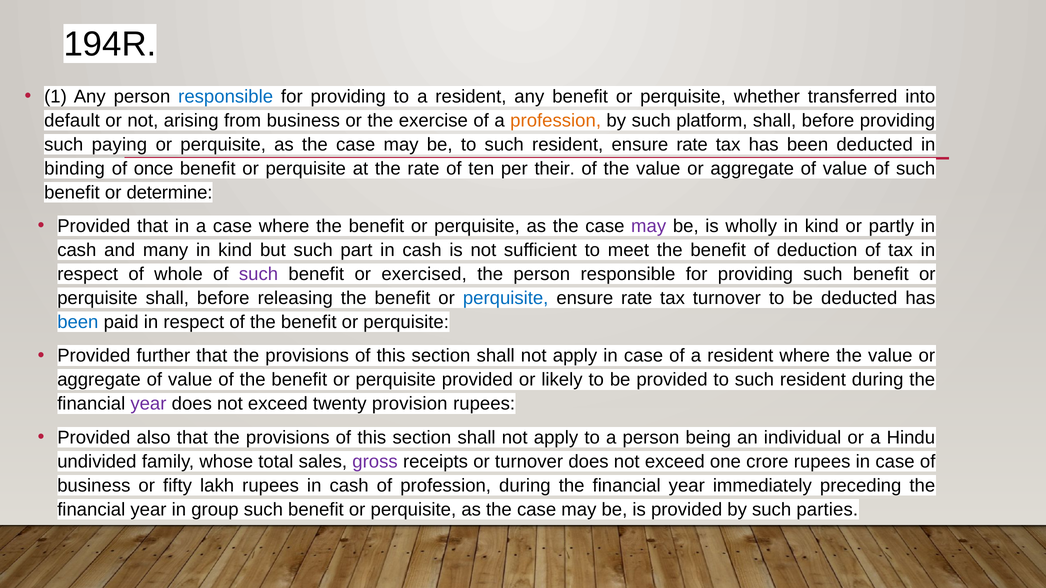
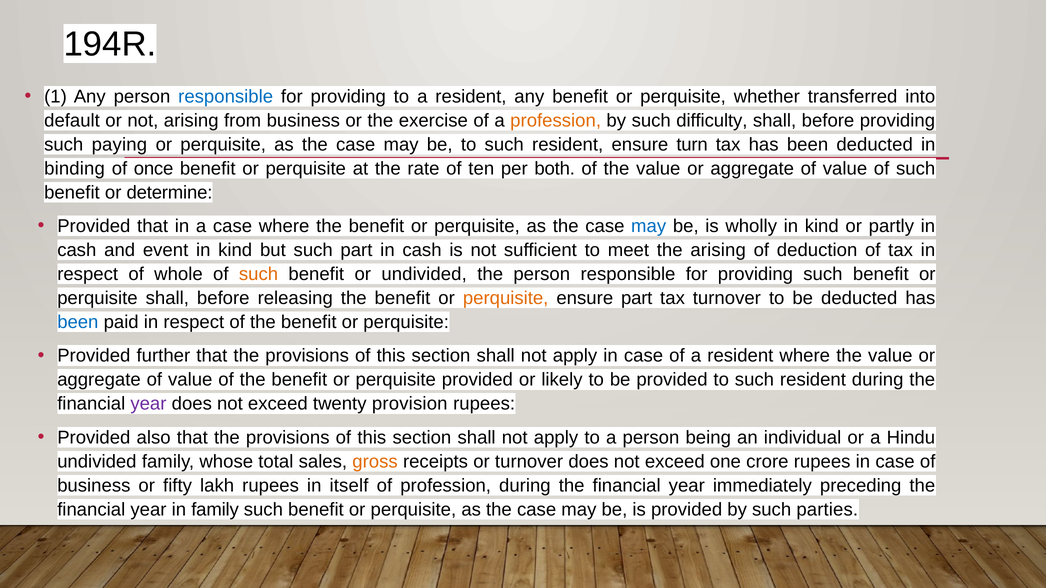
platform: platform -> difficulty (712, 121)
resident ensure rate: rate -> turn (692, 145)
their: their -> both (555, 169)
may colour: purple -> blue (649, 226)
many: many -> event (166, 250)
meet the benefit: benefit -> arising (718, 250)
such colour: purple -> orange (259, 274)
or exercised: exercised -> undivided (424, 274)
perquisite colour: blue -> orange (506, 298)
rate: rate -> part (637, 298)
gross colour: purple -> orange (375, 462)
rupees in cash: cash -> itself (349, 486)
in group: group -> family (215, 510)
